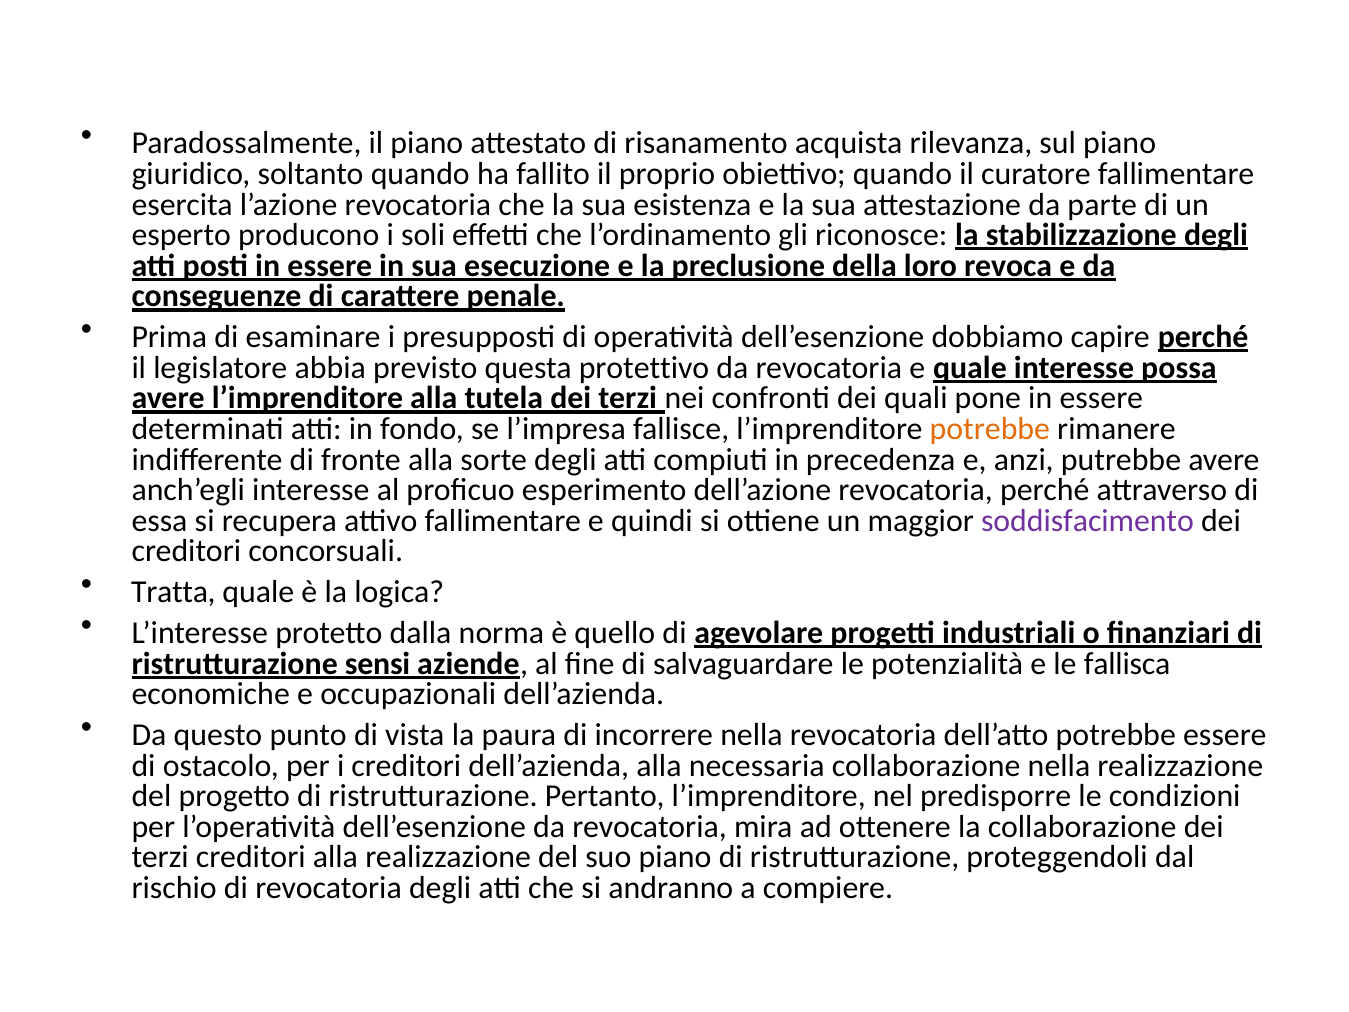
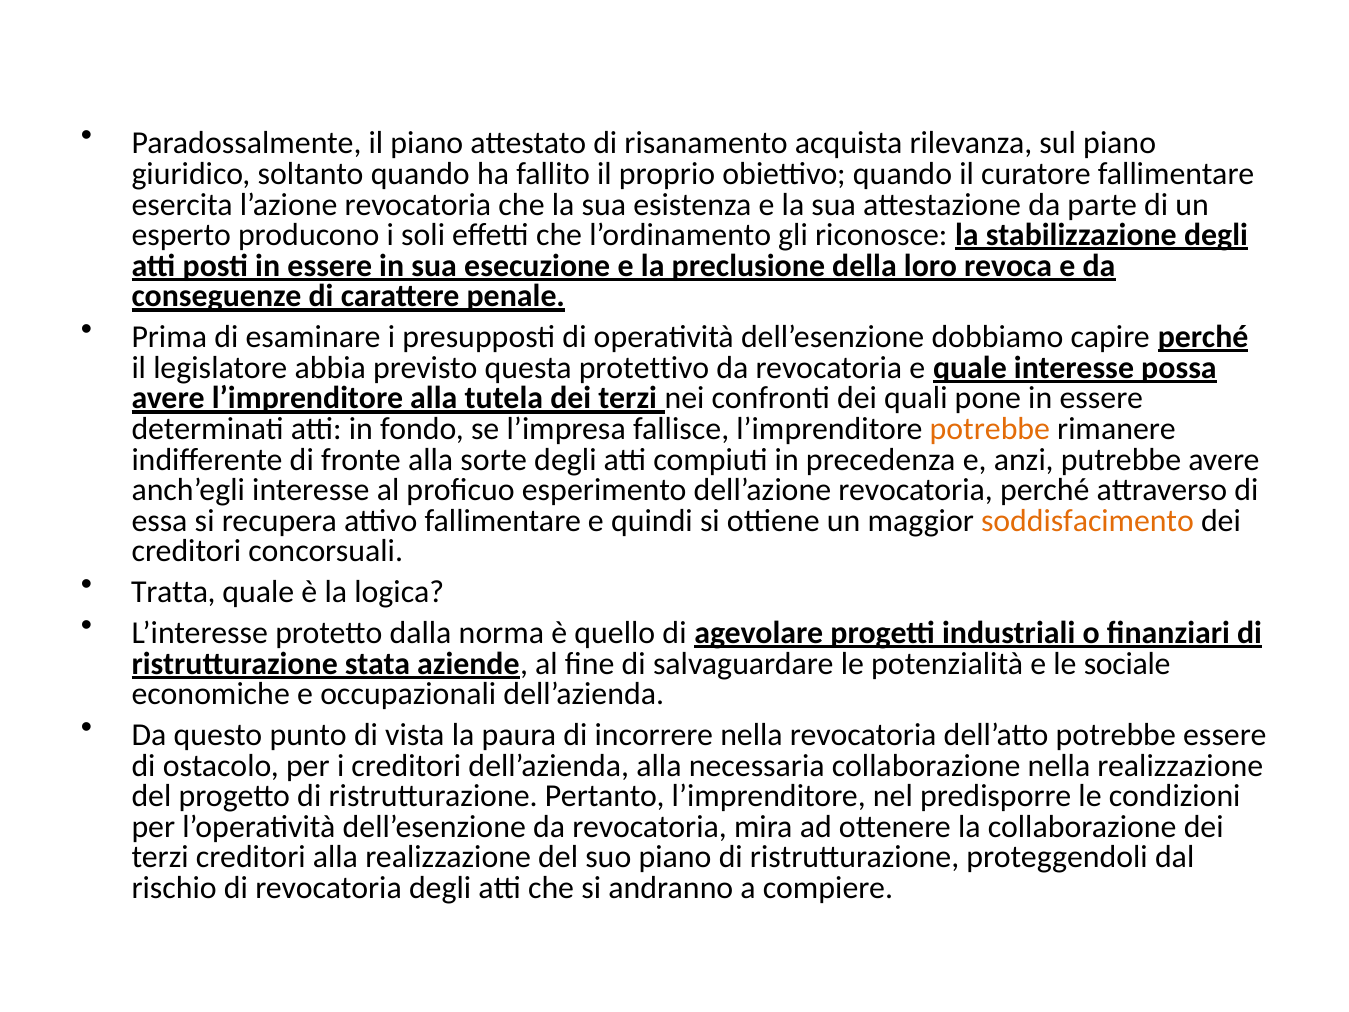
soddisfacimento colour: purple -> orange (1087, 521)
sensi: sensi -> stata (378, 663)
fallisca: fallisca -> sociale (1127, 663)
